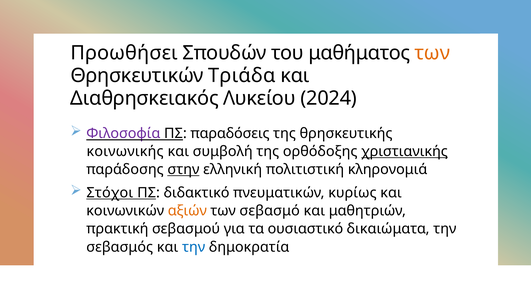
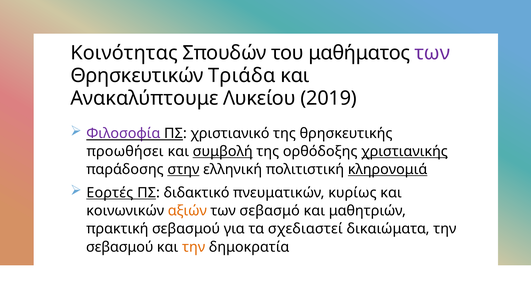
Προωθήσει: Προωθήσει -> Κοινότητας (124, 53)
των colour: orange -> purple (432, 53)
Διαθρησκειακός: Διαθρησκειακός -> Ανακαλύπτουμε (144, 99)
2024: 2024 -> 2019 (329, 99)
παραδόσεις: παραδόσεις -> χριστιανικό (230, 134)
κοινωνικής: κοινωνικής -> προωθήσει (125, 152)
συμβολή underline: none -> present (223, 152)
κληρονομιά underline: none -> present (388, 170)
Στόχοι: Στόχοι -> Εορτές (110, 193)
ουσιαστικό: ουσιαστικό -> σχεδιαστεί (305, 229)
σεβασμός: σεβασμός -> σεβασμού (120, 248)
την colour: blue -> orange (194, 248)
